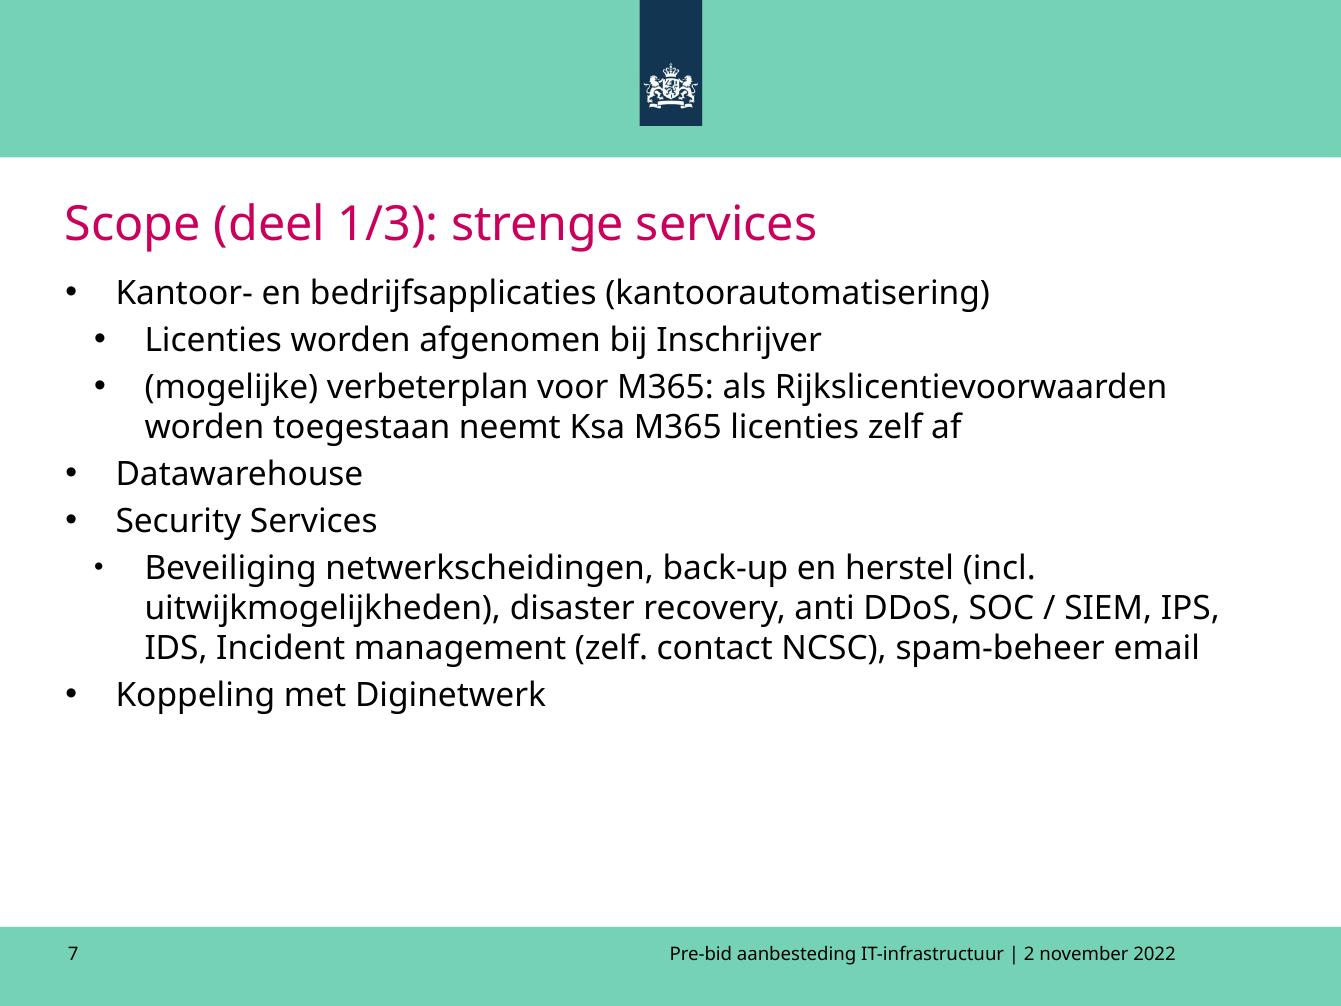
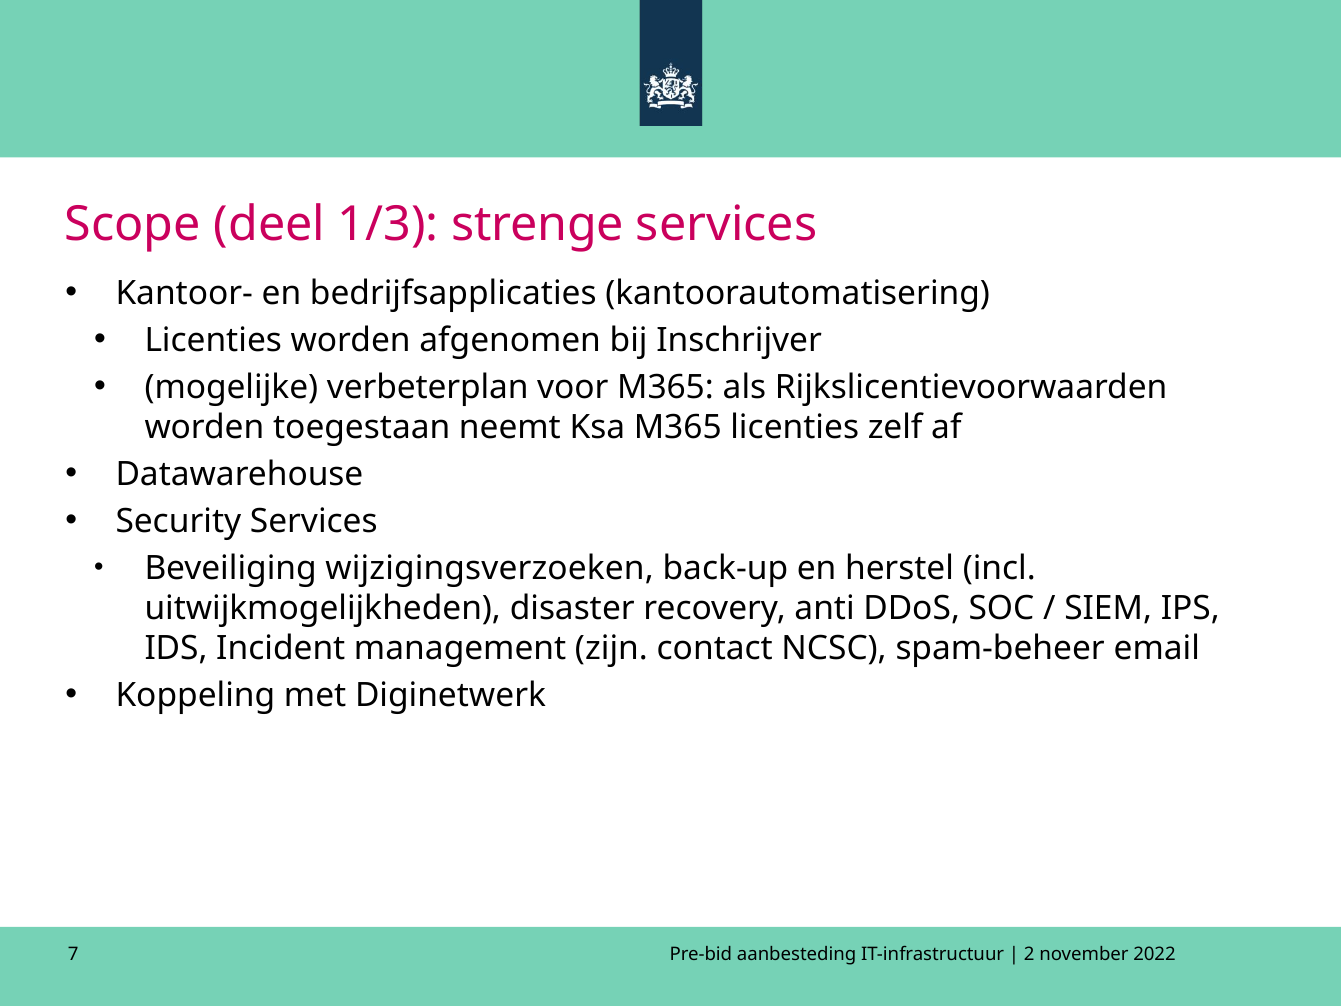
netwerkscheidingen: netwerkscheidingen -> wijzigingsverzoeken (490, 568)
management zelf: zelf -> zijn (611, 649)
